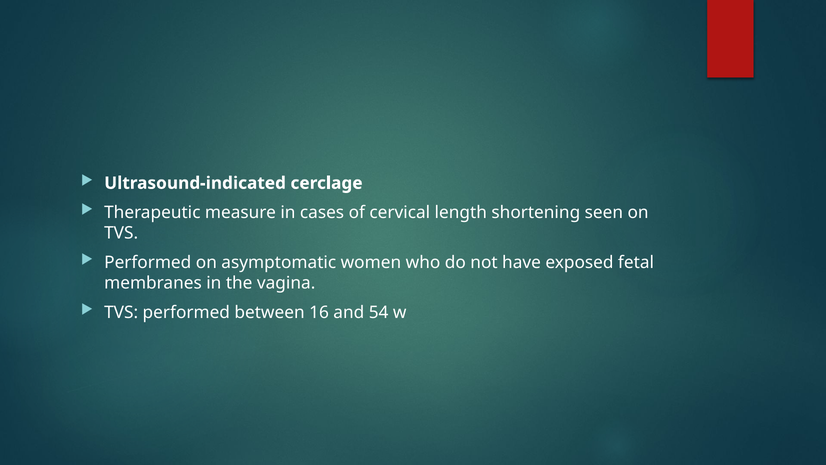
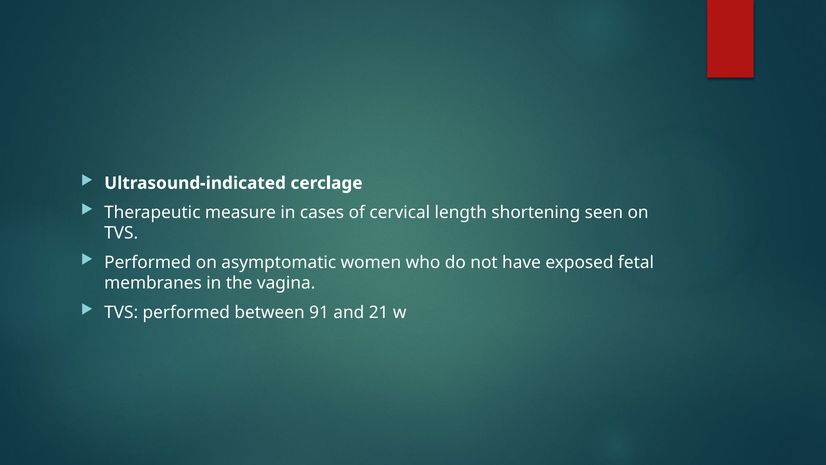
16: 16 -> 91 (319, 312)
54: 54 -> 21 (379, 312)
